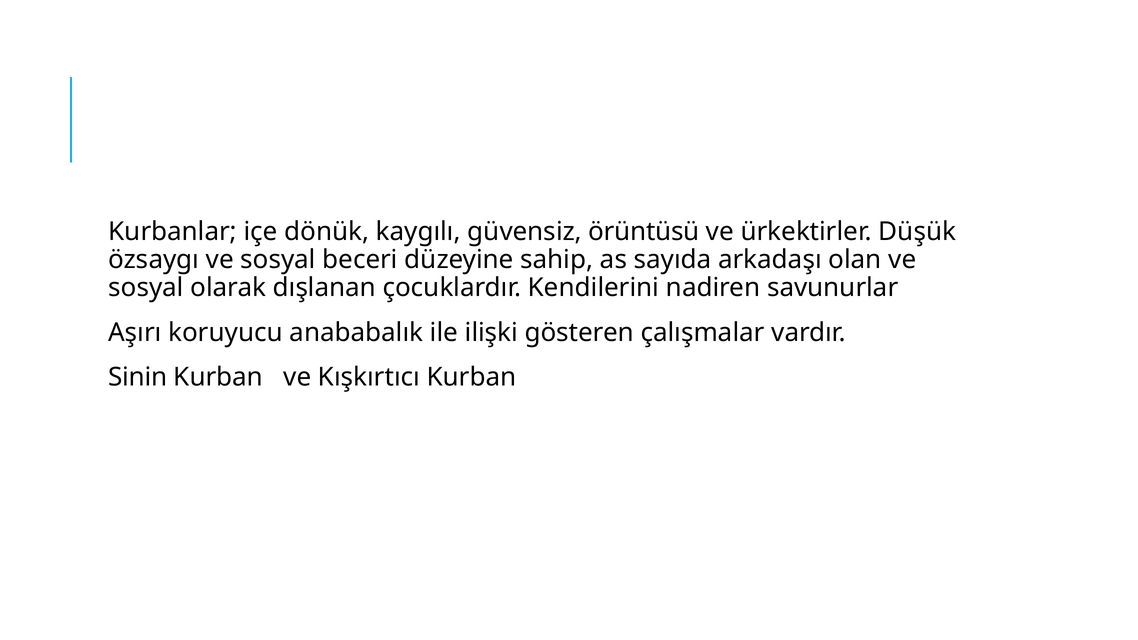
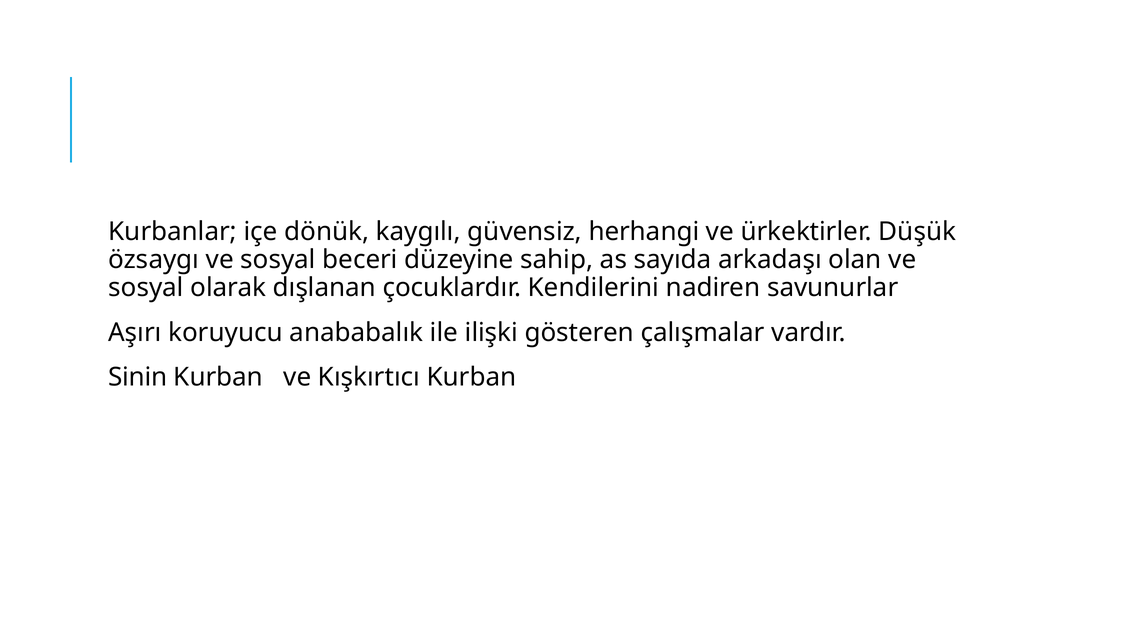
örüntüsü: örüntüsü -> herhangi (644, 232)
